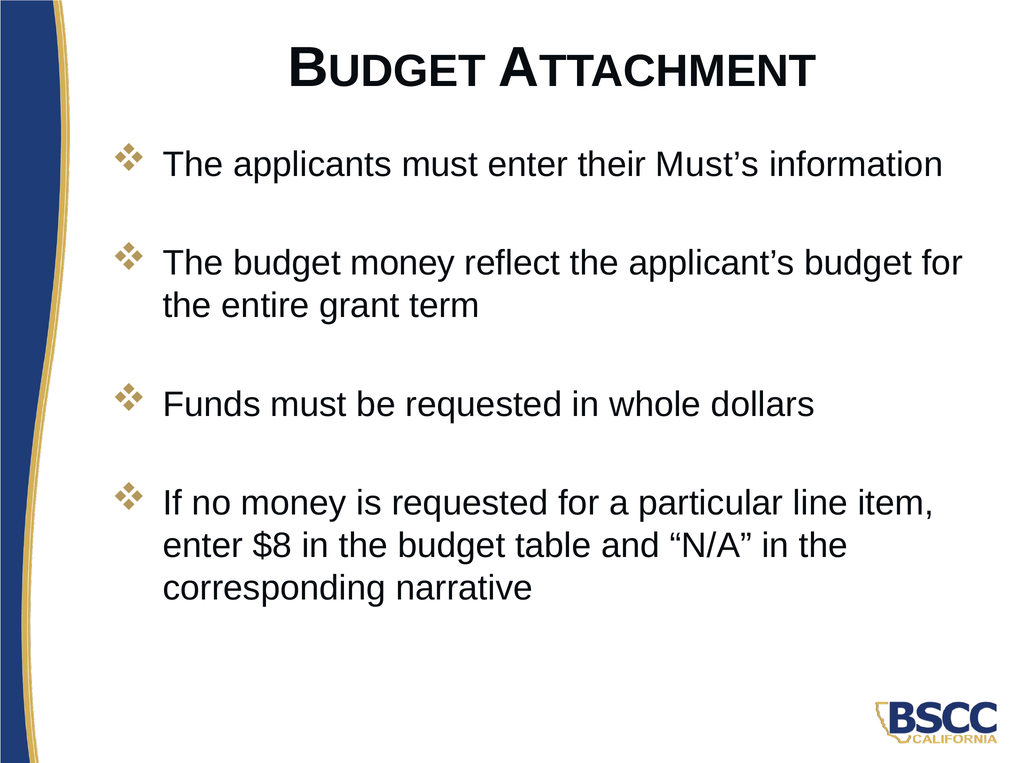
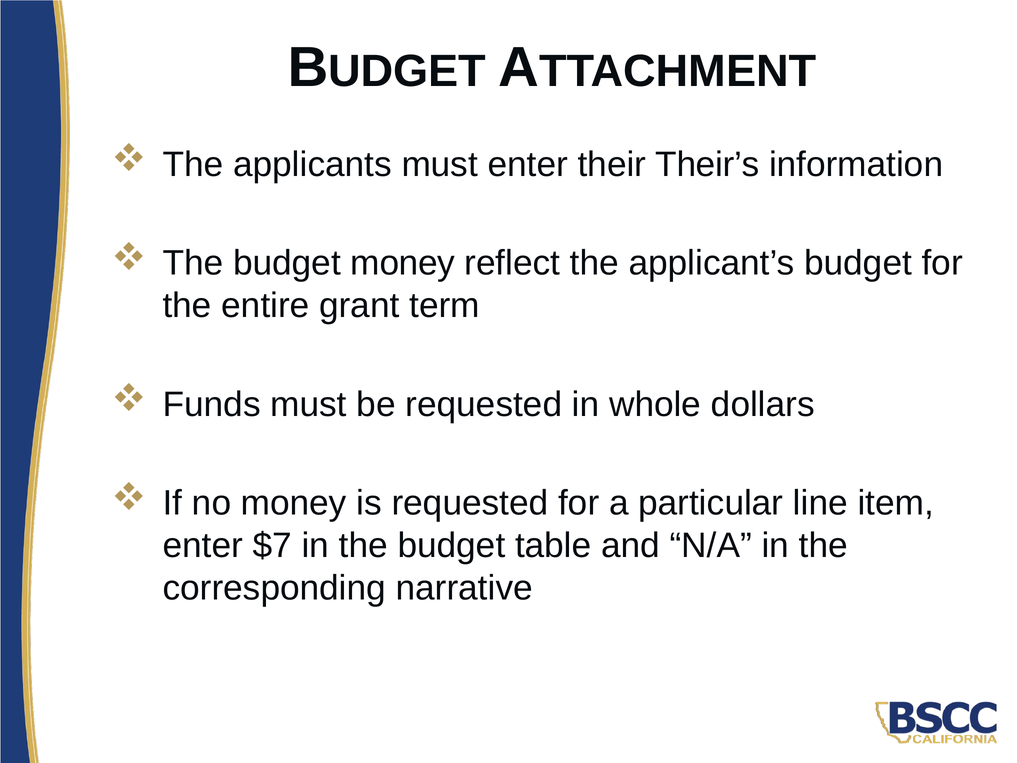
Must’s: Must’s -> Their’s (707, 164)
$8: $8 -> $7 (272, 546)
